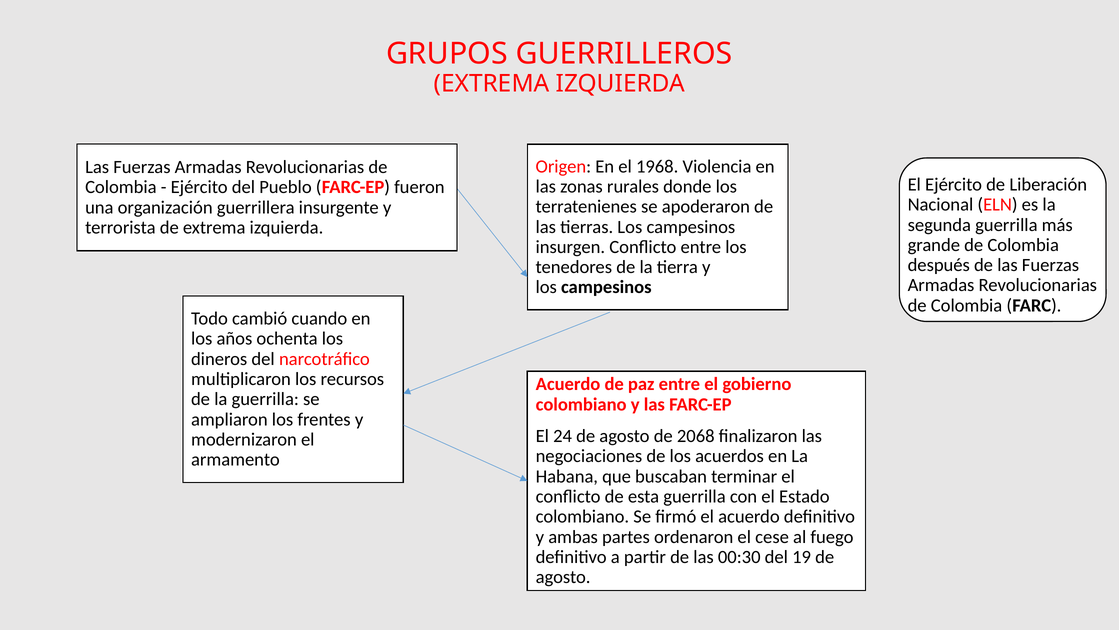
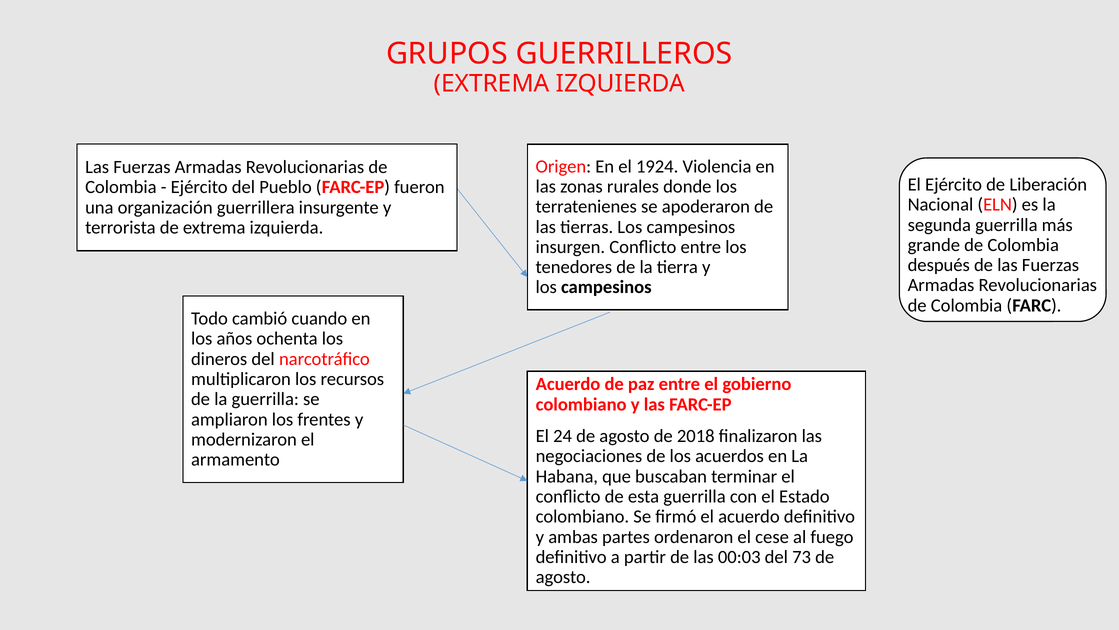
1968: 1968 -> 1924 (657, 166)
2068: 2068 -> 2018 (696, 436)
00:30: 00:30 -> 00:03 (739, 557)
19: 19 -> 73 (802, 557)
